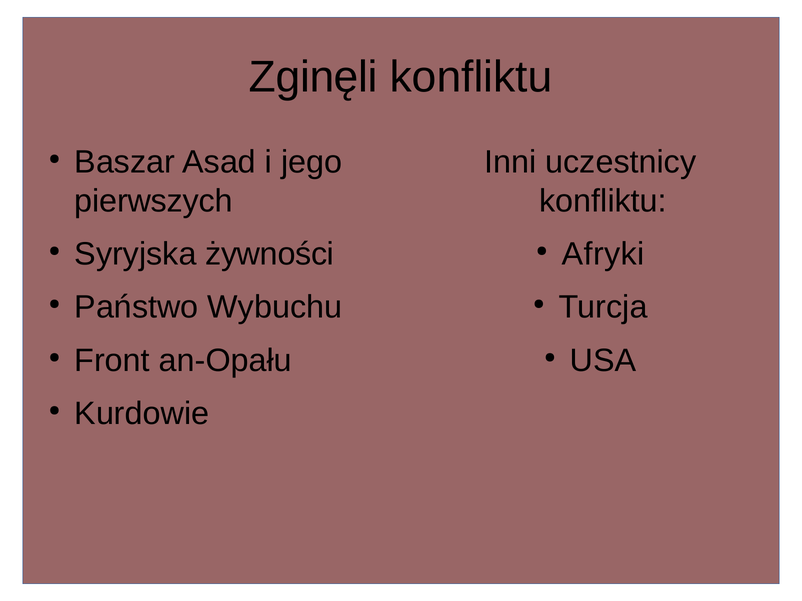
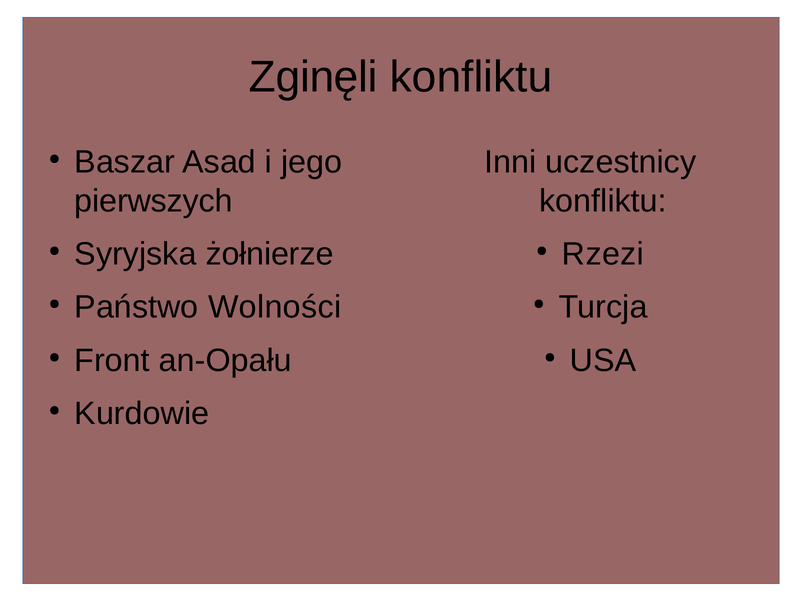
żywności: żywności -> żołnierze (270, 254)
Afryki: Afryki -> Rzezi (603, 254)
Wybuchu: Wybuchu -> Wolności (275, 307)
